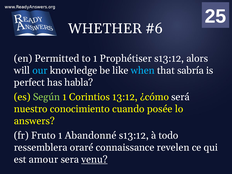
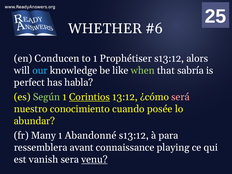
Permitted: Permitted -> Conducen (57, 58)
when colour: light blue -> light green (143, 70)
Corintios underline: none -> present (89, 97)
será colour: white -> pink (180, 97)
answers: answers -> abundar (34, 121)
Fruto: Fruto -> Many (43, 135)
todo: todo -> para (168, 135)
oraré: oraré -> avant (82, 147)
revelen: revelen -> playing (173, 147)
amour: amour -> vanish (44, 159)
